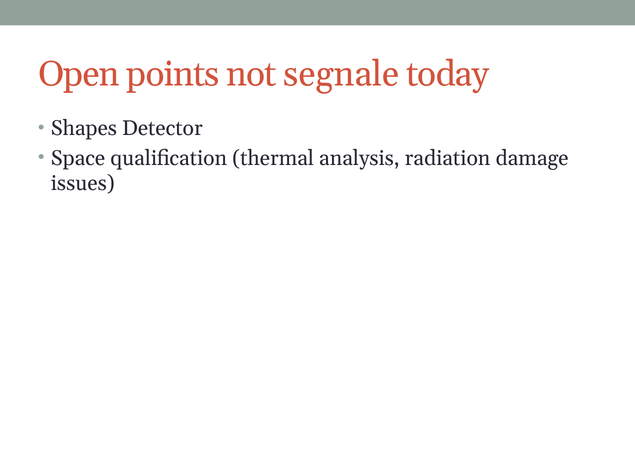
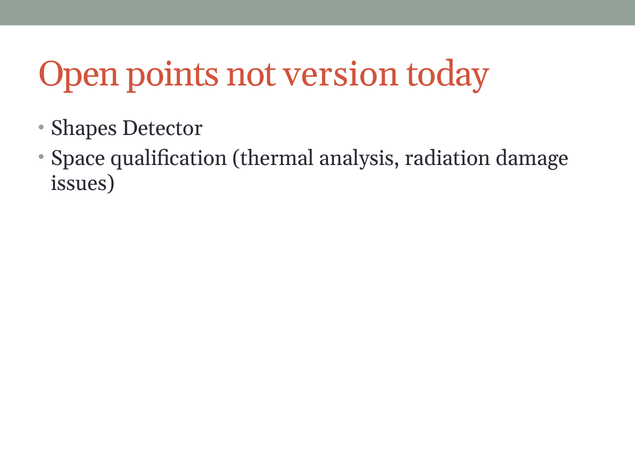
segnale: segnale -> version (341, 74)
